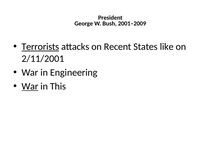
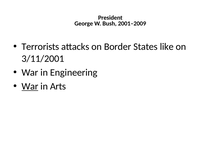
Terrorists underline: present -> none (40, 47)
Recent: Recent -> Border (118, 47)
2/11/2001: 2/11/2001 -> 3/11/2001 (43, 58)
This: This -> Arts (58, 86)
